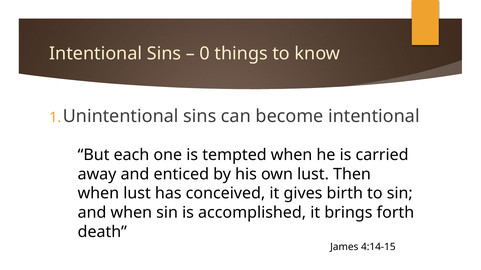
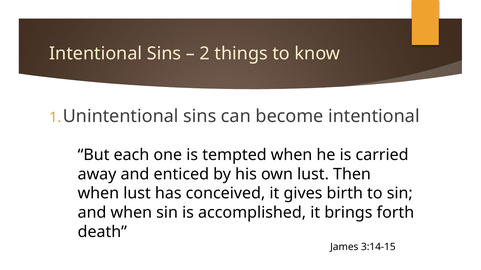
0: 0 -> 2 (205, 54)
4:14-15: 4:14-15 -> 3:14-15 (378, 247)
